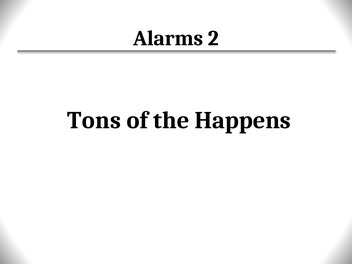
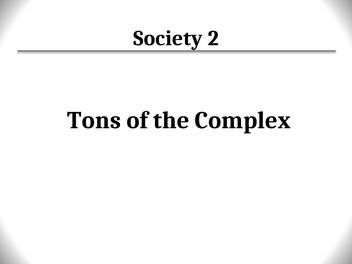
Alarms: Alarms -> Society (168, 38)
Happens: Happens -> Complex (243, 120)
